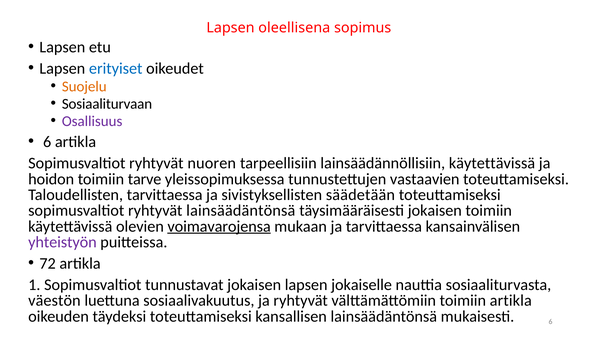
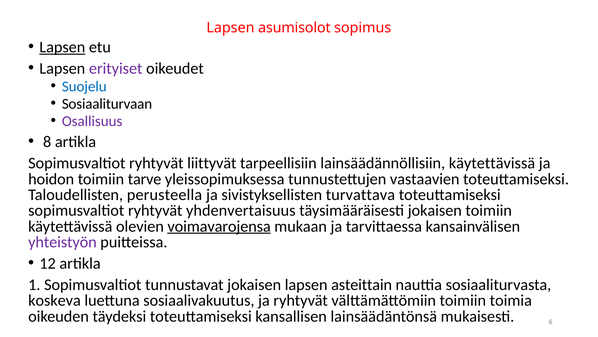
oleellisena: oleellisena -> asumisolot (294, 28)
Lapsen underline: none -> present (62, 47)
erityiset colour: blue -> purple (116, 68)
Suojelu colour: orange -> blue (84, 86)
6: 6 -> 8 (47, 142)
nuoren: nuoren -> liittyvät (212, 163)
Taloudellisten tarvittaessa: tarvittaessa -> perusteella (165, 194)
säädetään: säädetään -> turvattava (360, 194)
ryhtyvät lainsäädäntönsä: lainsäädäntönsä -> yhdenvertaisuus (241, 210)
72: 72 -> 12 (48, 263)
jokaiselle: jokaiselle -> asteittain (362, 284)
väestön: väestön -> koskeva (54, 300)
toimiin artikla: artikla -> toimia (511, 300)
